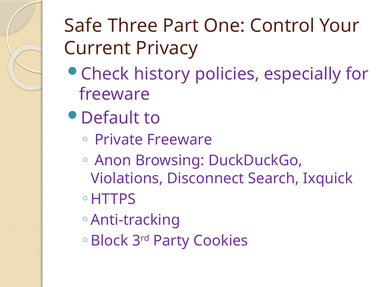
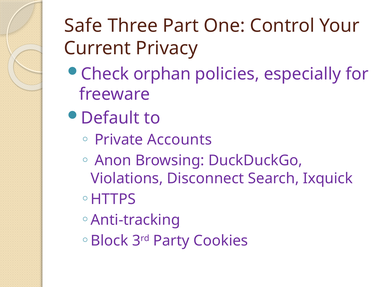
history: history -> orphan (162, 74)
Private Freeware: Freeware -> Accounts (180, 140)
